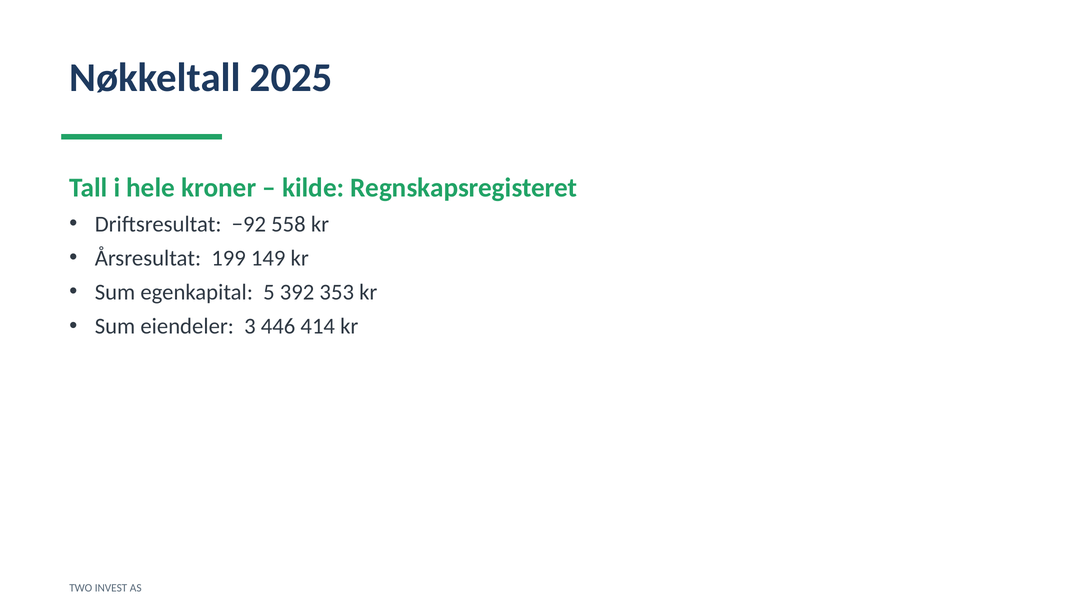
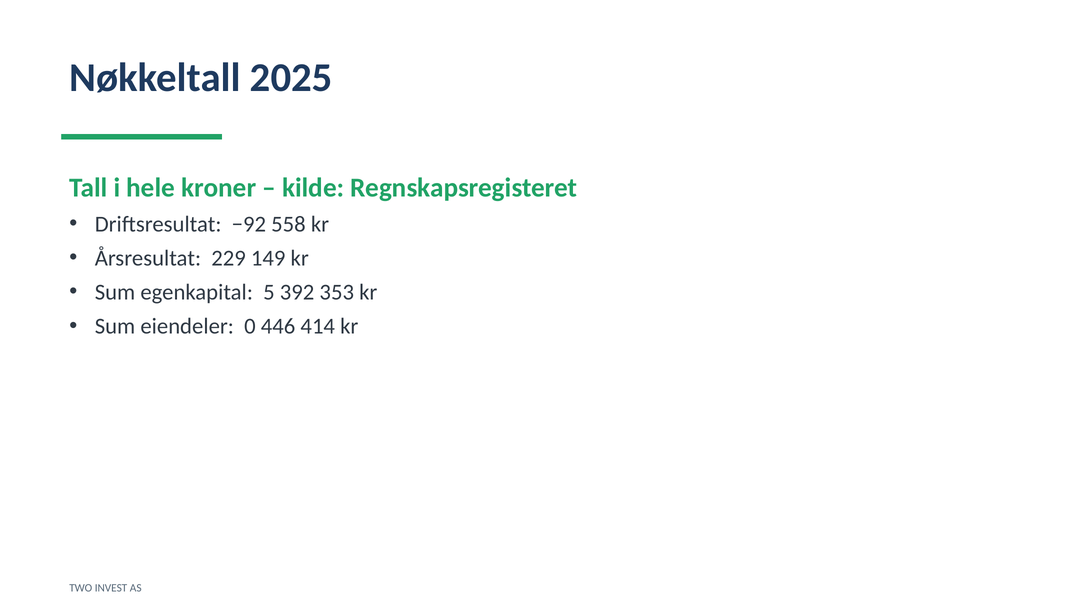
199: 199 -> 229 (229, 258)
3: 3 -> 0 (250, 326)
